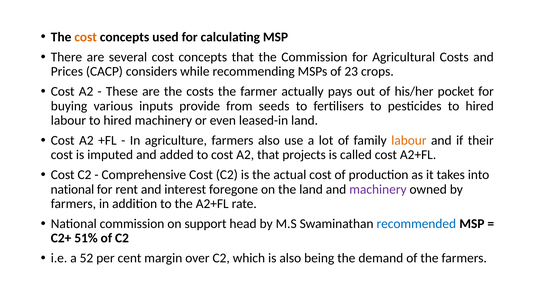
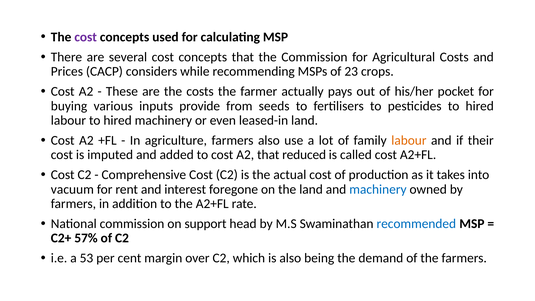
cost colour: orange -> purple (86, 37)
projects: projects -> reduced (304, 155)
national: national -> vacuum (72, 189)
machinery colour: purple -> blue (378, 189)
51%: 51% -> 57% (86, 238)
52: 52 -> 53 (86, 258)
